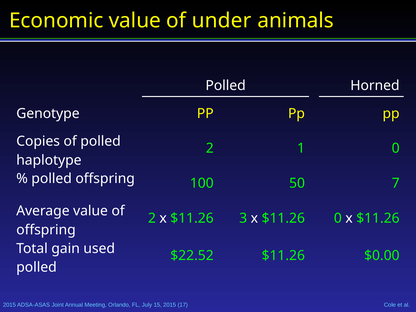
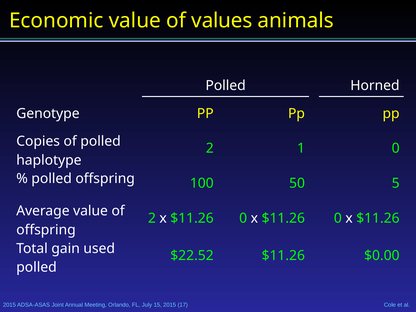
under: under -> values (222, 21)
7: 7 -> 5 (396, 183)
2 x $11.26 3: 3 -> 0 (243, 218)
